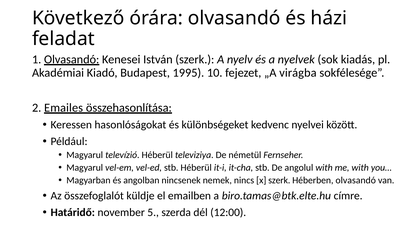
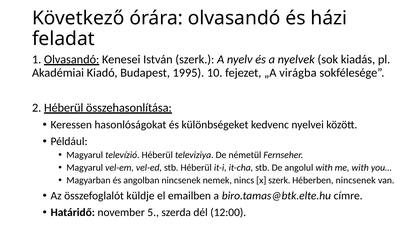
2 Emailes: Emailes -> Héberül (64, 108)
Héberben olvasandó: olvasandó -> nincsenek (356, 180)
